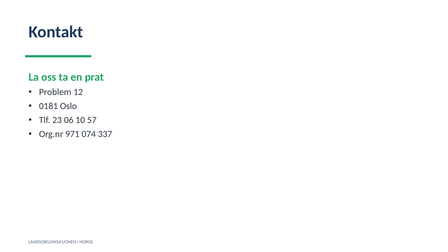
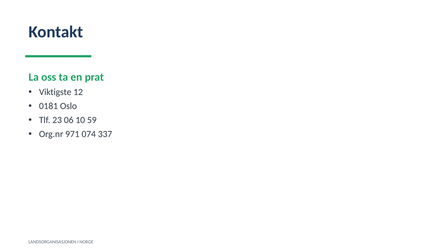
Problem: Problem -> Viktigste (55, 92)
57: 57 -> 59 (92, 120)
